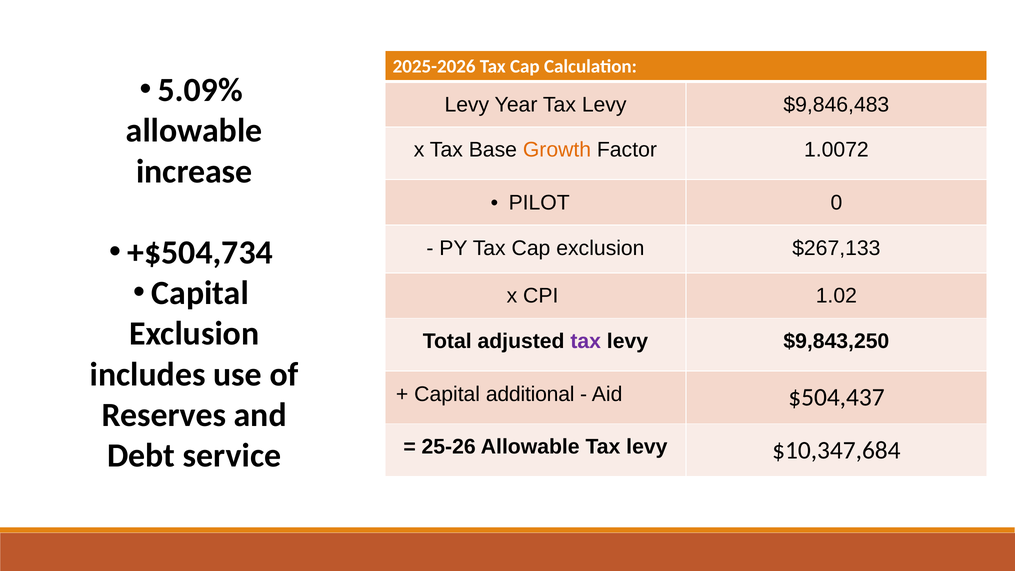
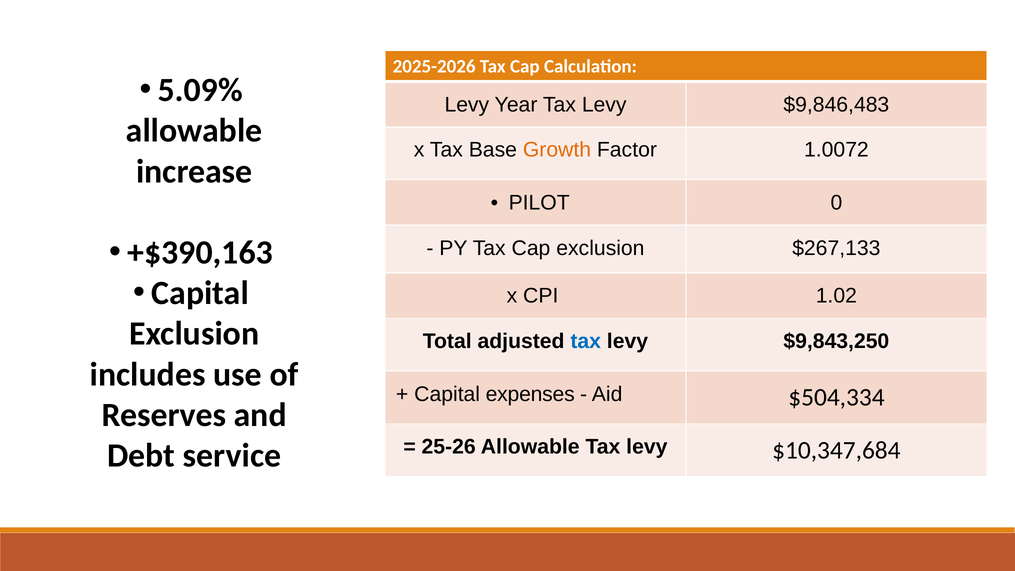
+$504,734: +$504,734 -> +$390,163 (200, 253)
tax colour: purple -> blue (586, 341)
additional: additional -> expenses (530, 394)
$504,437: $504,437 -> $504,334 (836, 398)
